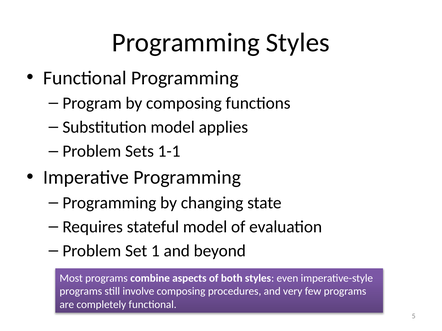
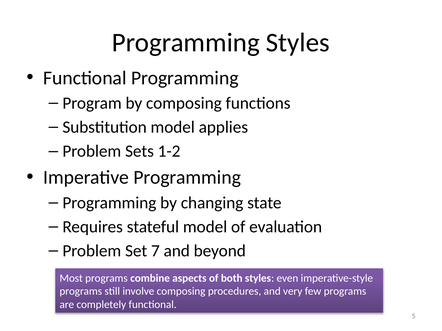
1-1: 1-1 -> 1-2 (169, 152)
1: 1 -> 7 (155, 251)
